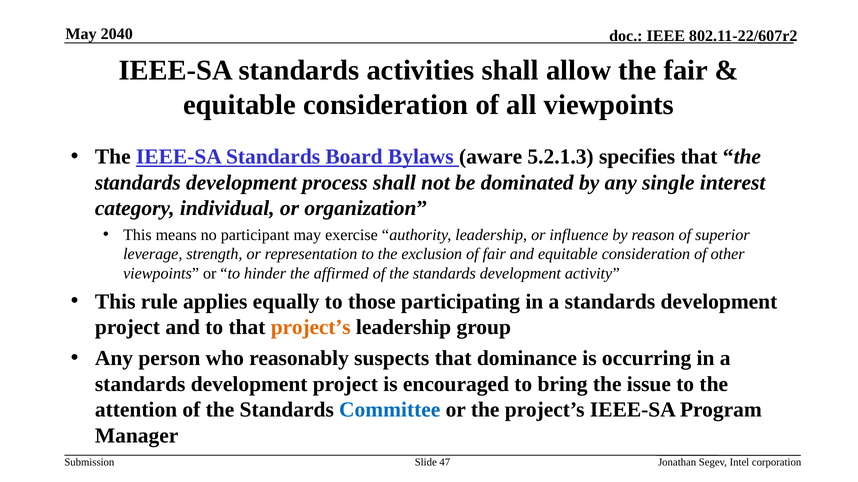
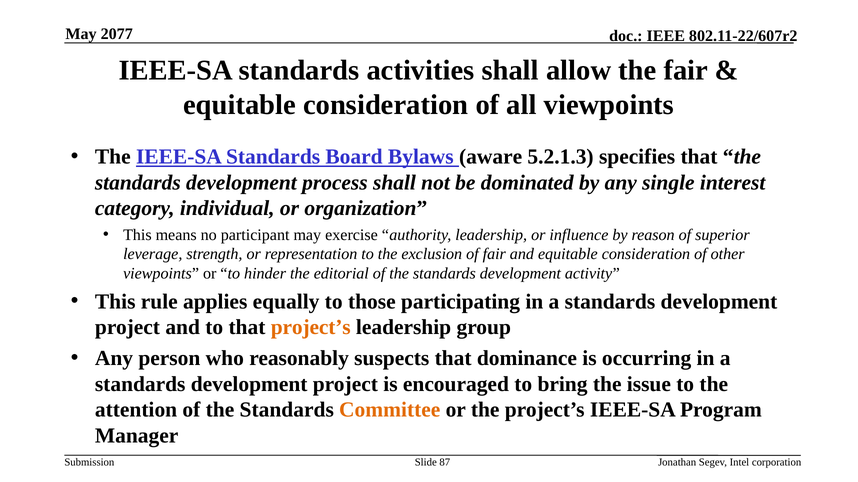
2040: 2040 -> 2077 (117, 34)
affirmed: affirmed -> editorial (341, 274)
Committee colour: blue -> orange (390, 410)
47: 47 -> 87 (445, 463)
